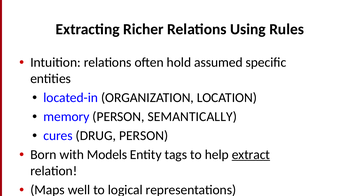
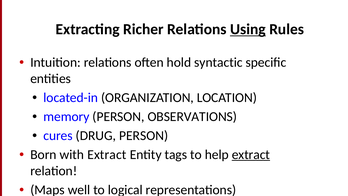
Using underline: none -> present (248, 29)
assumed: assumed -> syntactic (218, 62)
SEMANTICALLY: SEMANTICALLY -> OBSERVATIONS (192, 116)
with Models: Models -> Extract (107, 154)
